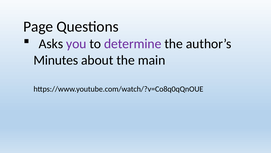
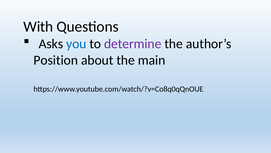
Page: Page -> With (38, 27)
you colour: purple -> blue (76, 44)
Minutes: Minutes -> Position (56, 60)
